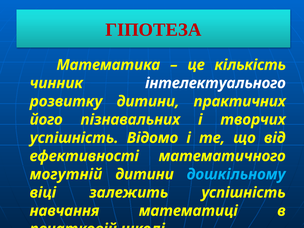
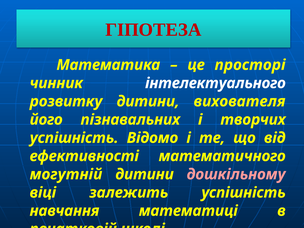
кількість: кількість -> просторі (250, 65)
практичних: практичних -> вихователя (240, 101)
дошкільному colour: light blue -> pink (236, 174)
